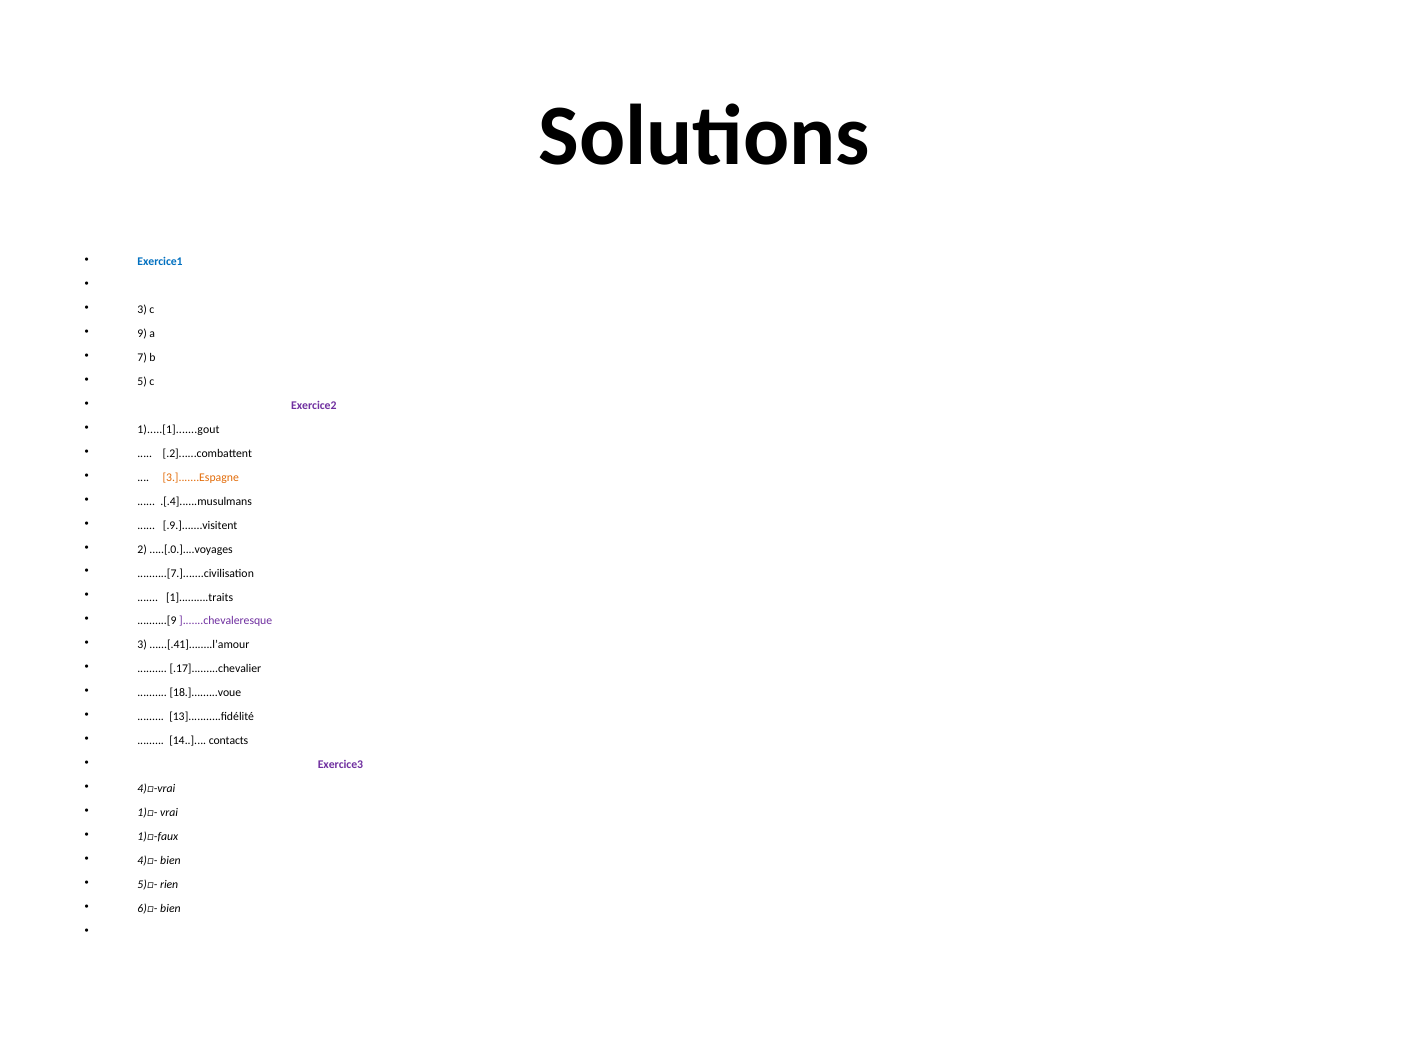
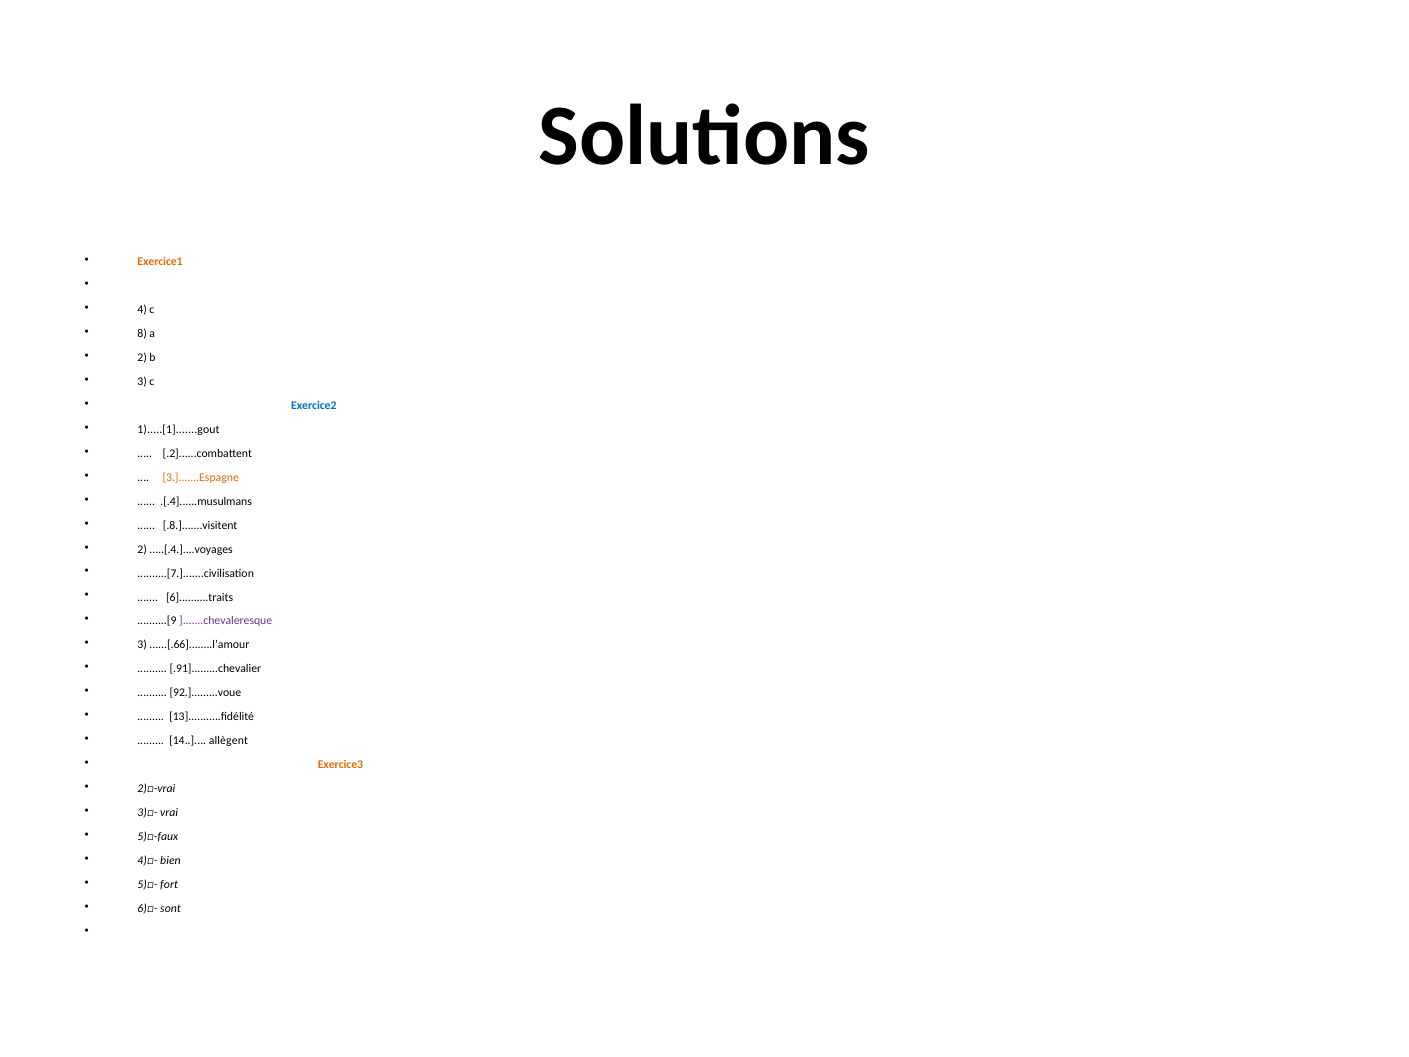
Exercice1 colour: blue -> orange (160, 261)
3: 3 -> 4 (142, 309)
9: 9 -> 8 (142, 333)
7: 7 -> 2 (142, 357)
5: 5 -> 3 (142, 381)
Exercice2 colour: purple -> blue (314, 405)
.9.].......visitent: .9.].......visitent -> .8.].......visitent (200, 525)
.....[.0.]....voyages: .....[.0.]....voyages -> .....[.4.]....voyages (191, 549)
1]..........traits: 1]..........traits -> 6]..........traits (200, 597)
......[.41]........l’amour: ......[.41]........l’amour -> ......[.66]........l’amour (199, 645)
.17].........chevalier: .17].........chevalier -> .91].........chevalier (215, 669)
18.].........voue: 18.].........voue -> 92.].........voue (205, 693)
contacts: contacts -> allègent (228, 741)
Exercice3 colour: purple -> orange (340, 765)
4)□-vrai: 4)□-vrai -> 2)□-vrai (156, 789)
1)□-: 1)□- -> 3)□- (147, 813)
1)□-faux: 1)□-faux -> 5)□-faux (158, 837)
rien: rien -> fort (169, 885)
6)□- bien: bien -> sont (171, 909)
